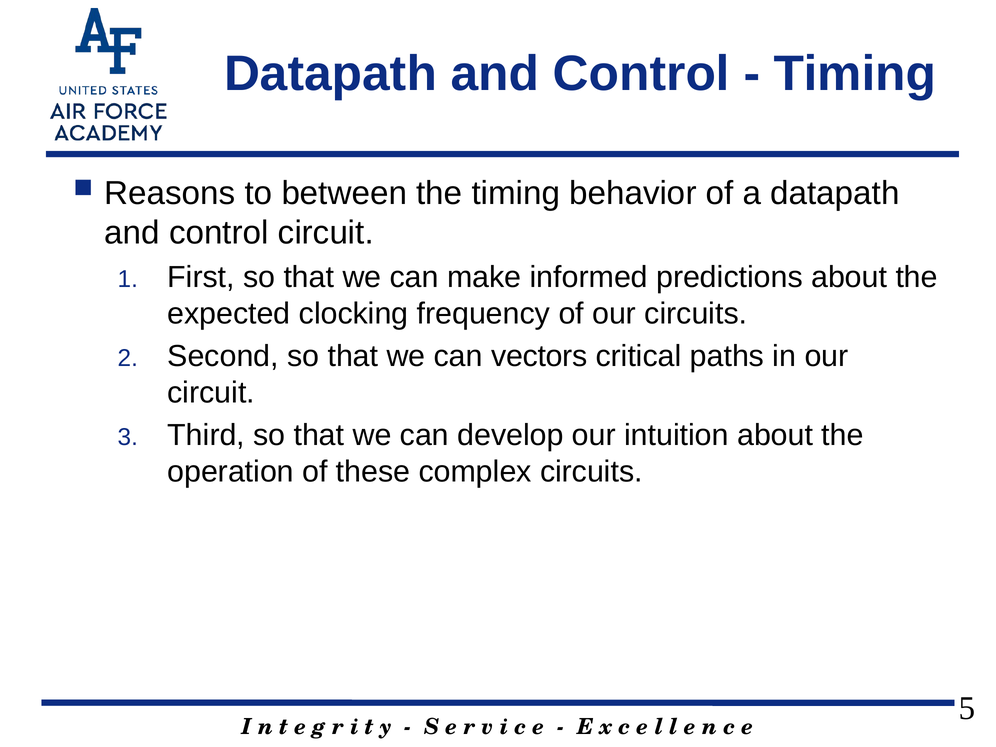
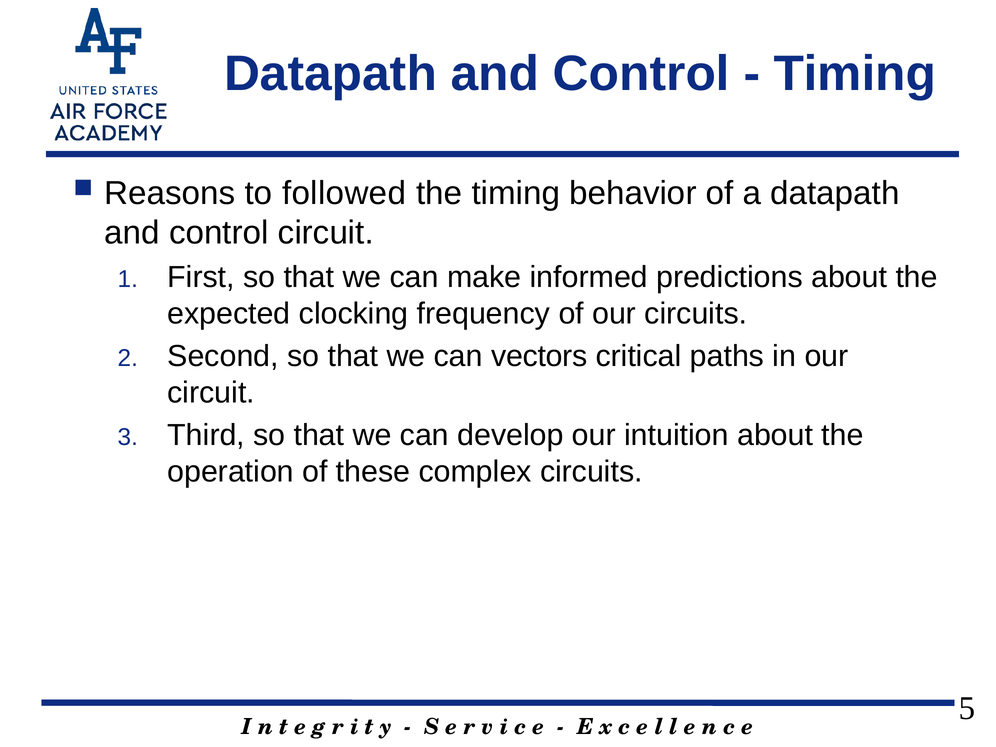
between: between -> followed (344, 193)
